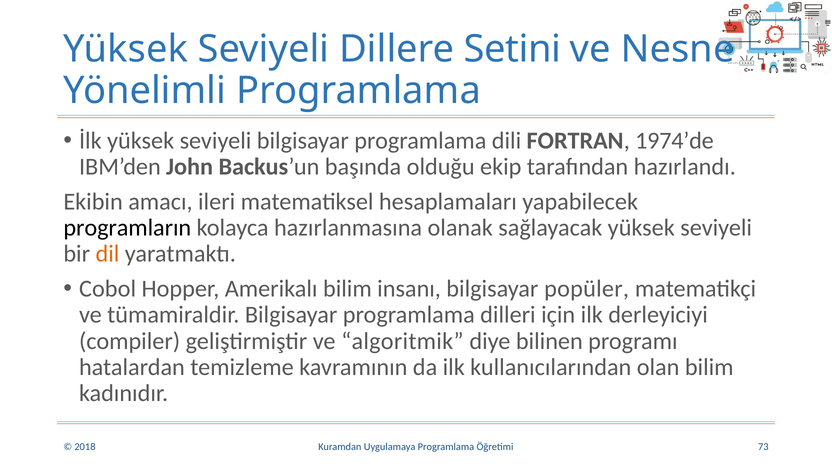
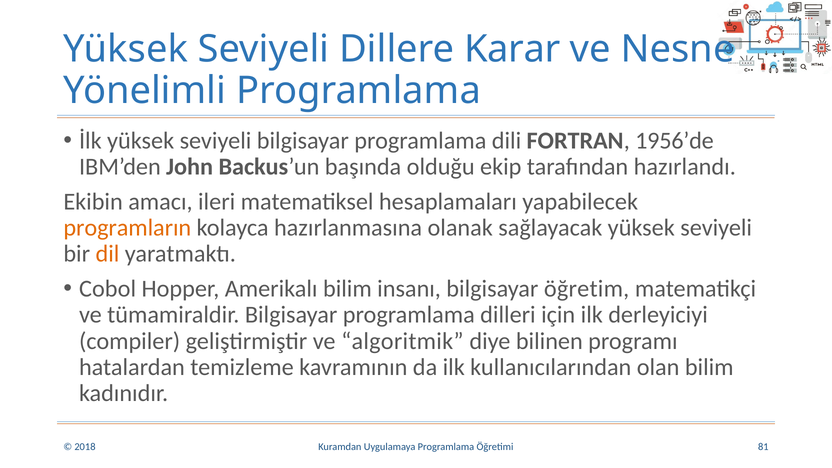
Setini: Setini -> Karar (512, 49)
1974’de: 1974’de -> 1956’de (674, 141)
programların colour: black -> orange (127, 228)
popüler: popüler -> öğretim (587, 289)
73: 73 -> 81 (763, 447)
